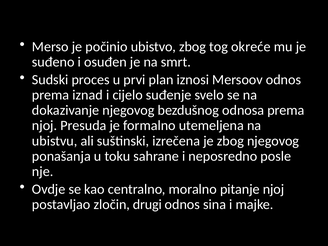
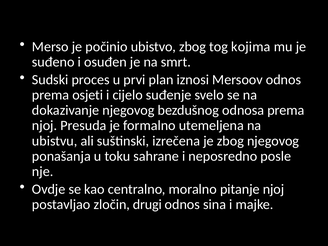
okreće: okreće -> kojima (251, 47)
iznad: iznad -> osjeti (88, 95)
